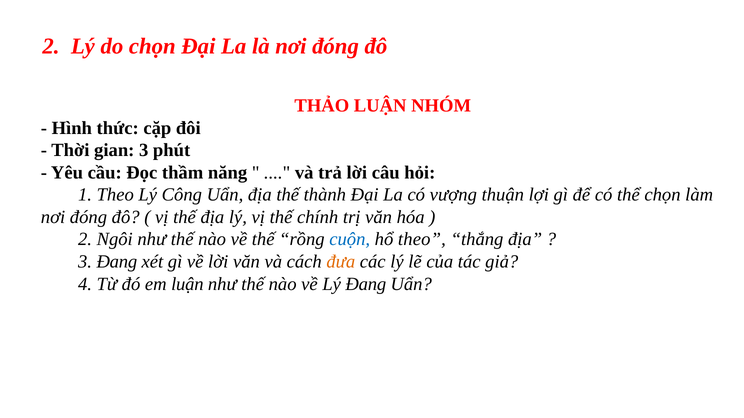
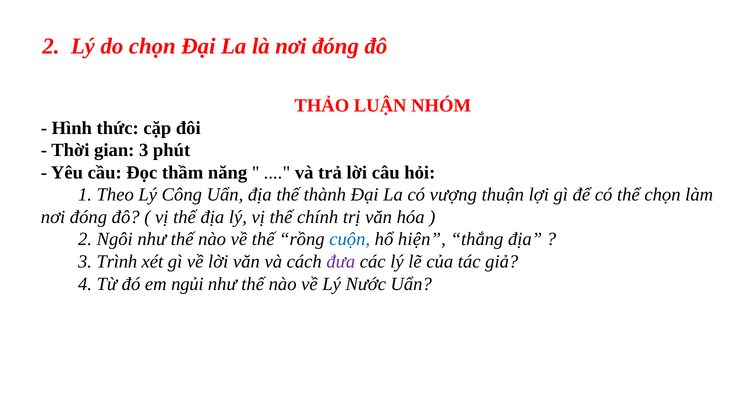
hổ theo: theo -> hiện (422, 240)
3 Đang: Đang -> Trình (117, 262)
đưa colour: orange -> purple (341, 262)
em luận: luận -> ngủi (187, 284)
Lý Đang: Đang -> Nước (366, 284)
